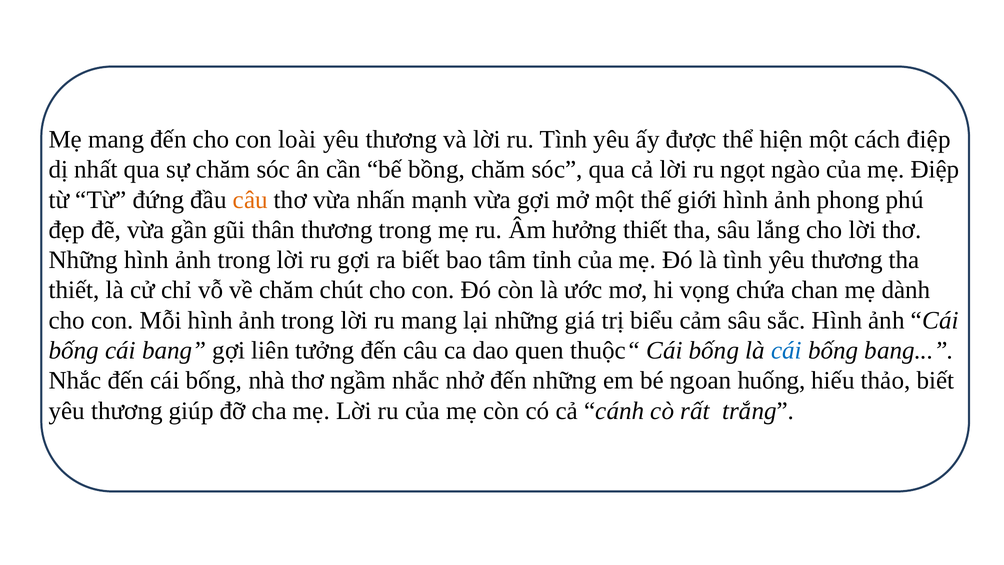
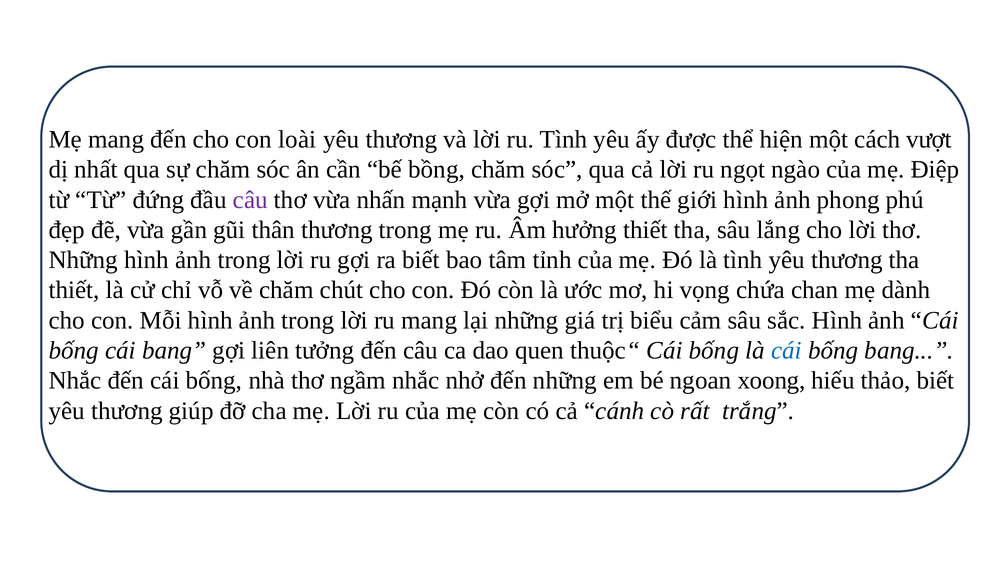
cách điệp: điệp -> vượt (929, 139)
câu colour: orange -> purple (250, 200)
huống: huống -> xoong (771, 380)
